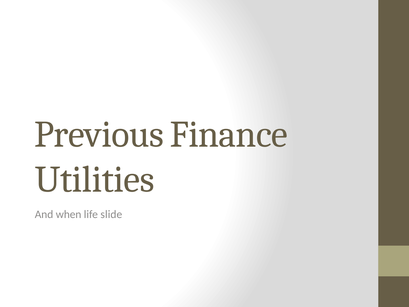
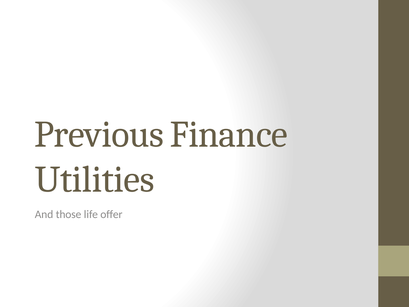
when: when -> those (69, 214)
slide: slide -> offer (111, 214)
